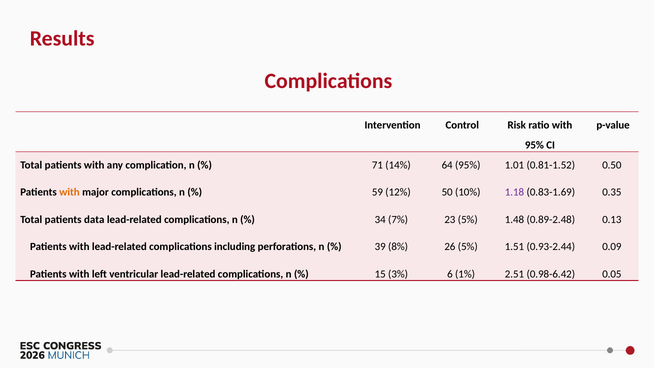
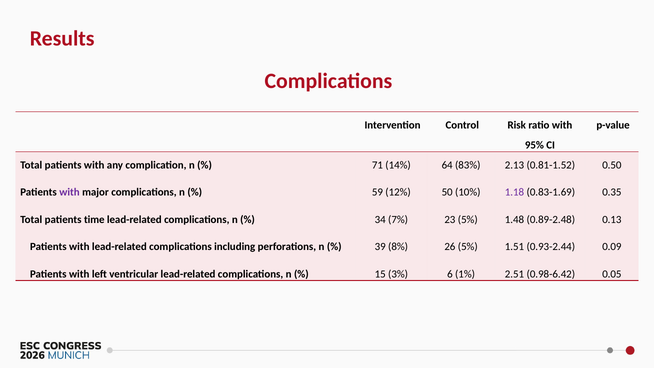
64 95%: 95% -> 83% (468, 165)
1.01: 1.01 -> 2.13 (514, 165)
with colour: orange -> purple (69, 192)
data: data -> time (94, 219)
